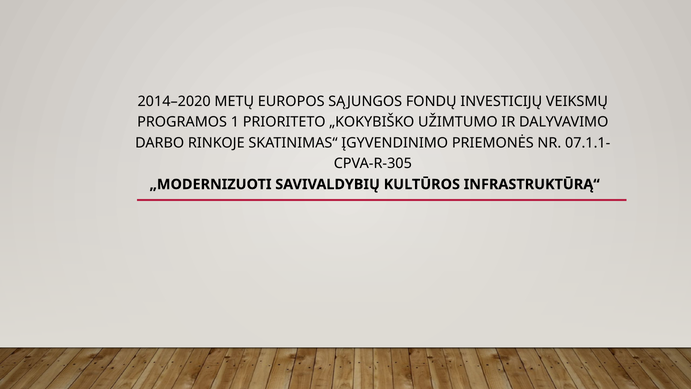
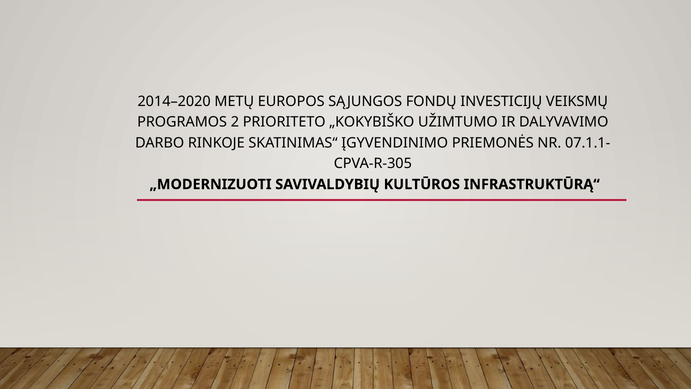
1: 1 -> 2 (235, 122)
